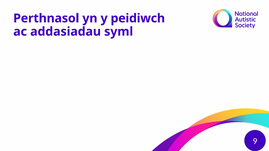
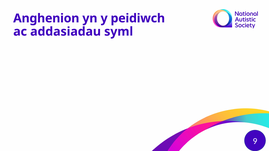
Perthnasol: Perthnasol -> Anghenion (46, 18)
